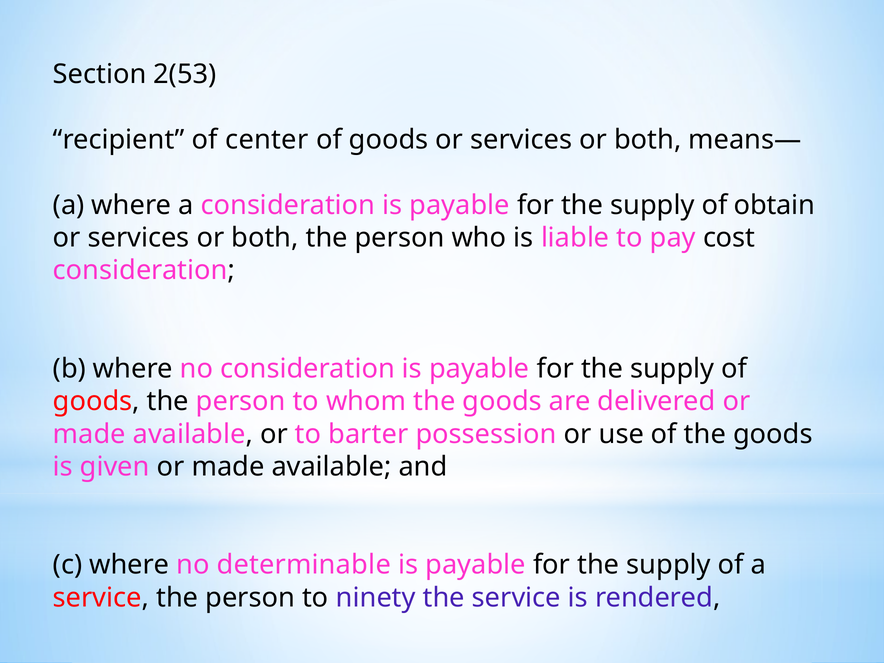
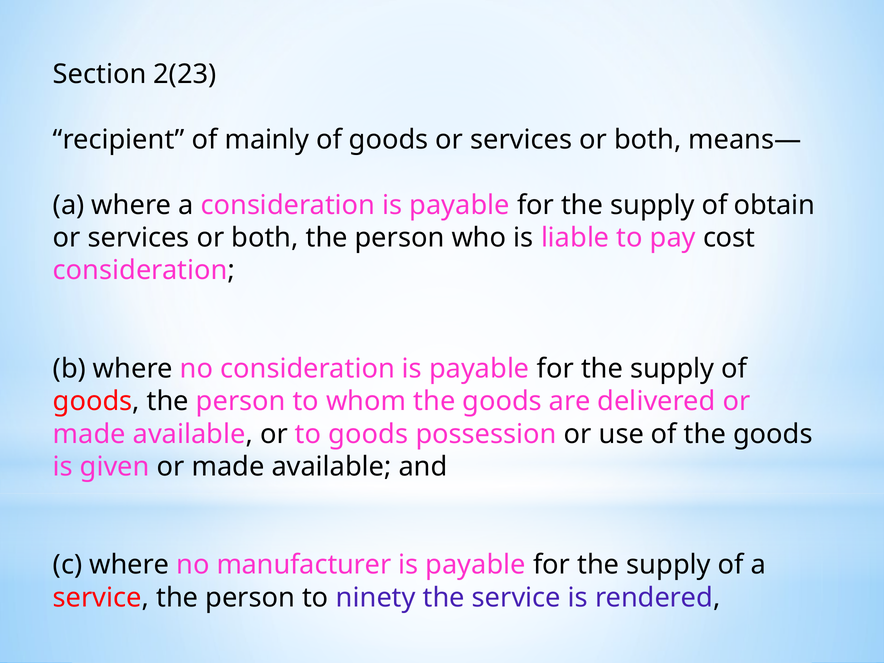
2(53: 2(53 -> 2(23 (185, 74)
center: center -> mainly (267, 140)
to barter: barter -> goods (368, 434)
determinable: determinable -> manufacturer (304, 565)
